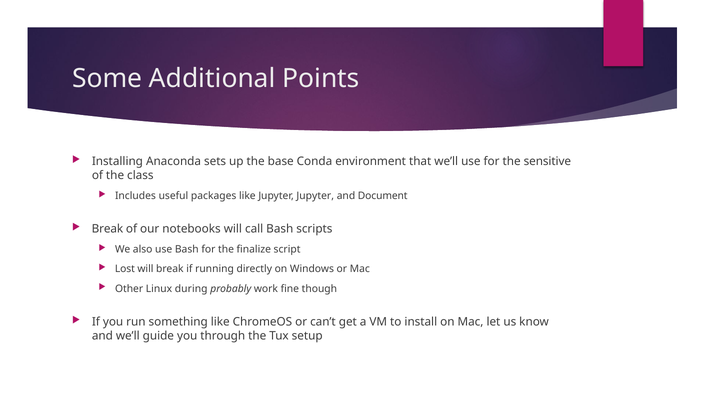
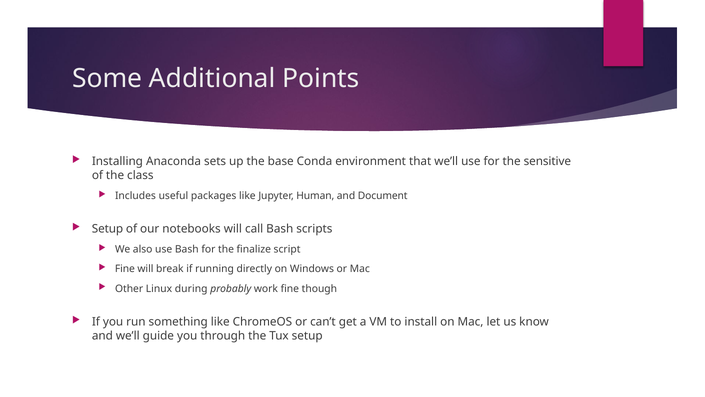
Jupyter Jupyter: Jupyter -> Human (315, 196)
Break: Break -> Setup (107, 229)
Lost: Lost -> Fine (125, 269)
